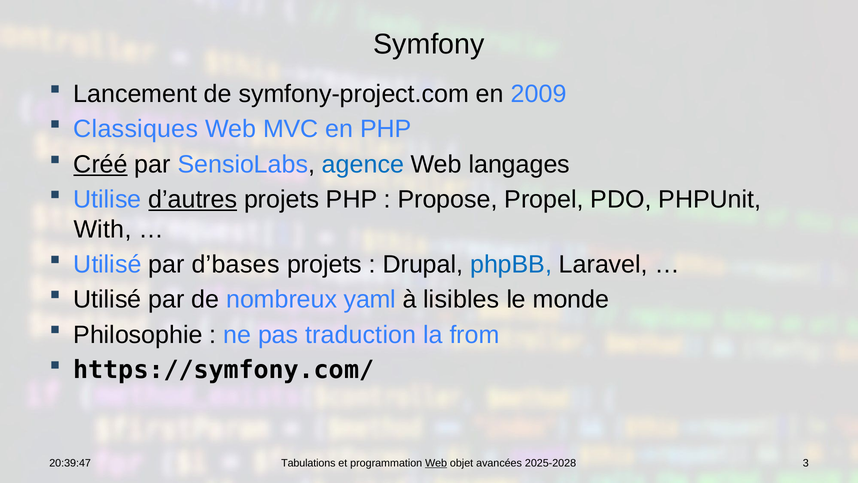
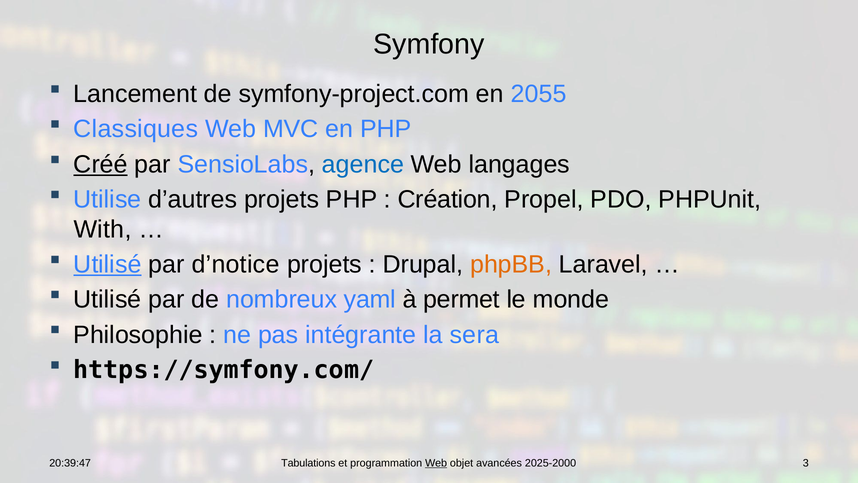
2009: 2009 -> 2055 (539, 94)
d’autres underline: present -> none (193, 199)
Propose: Propose -> Création (448, 199)
Utilisé underline: none -> present (107, 264)
d’bases: d’bases -> d’notice (236, 264)
phpBB colour: blue -> orange (511, 264)
lisibles: lisibles -> permet (462, 299)
traduction: traduction -> intégrante (361, 334)
from: from -> sera (474, 334)
2025-2028: 2025-2028 -> 2025-2000 (551, 463)
